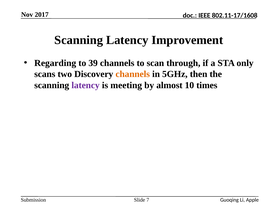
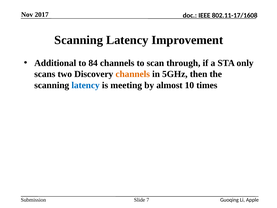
Regarding: Regarding -> Additional (55, 63)
39: 39 -> 84 (93, 63)
latency colour: purple -> blue (86, 85)
